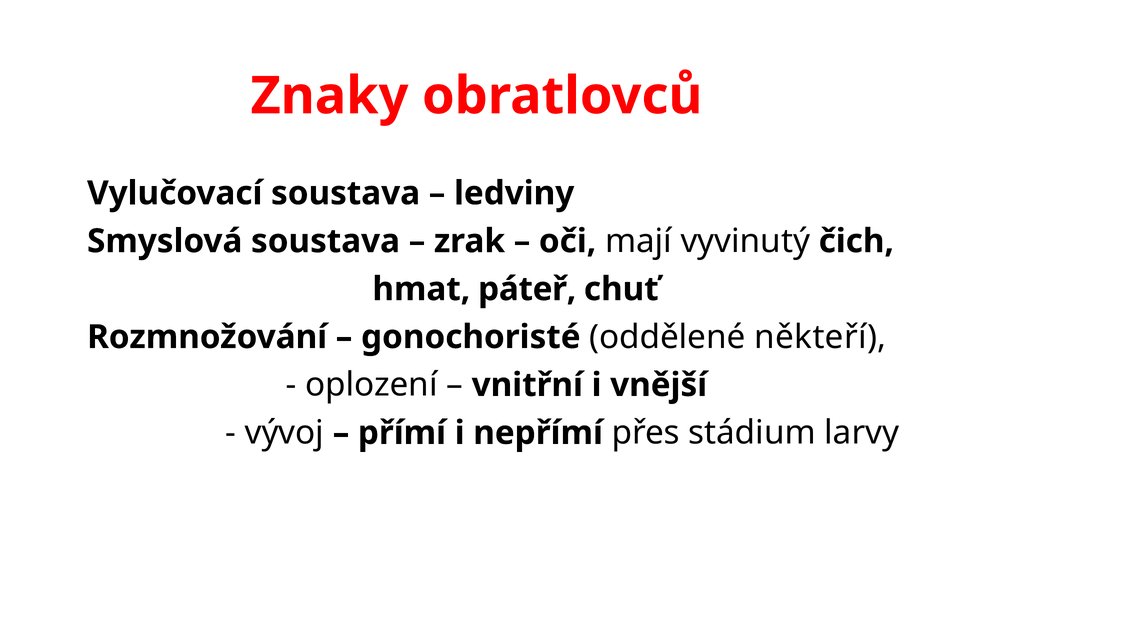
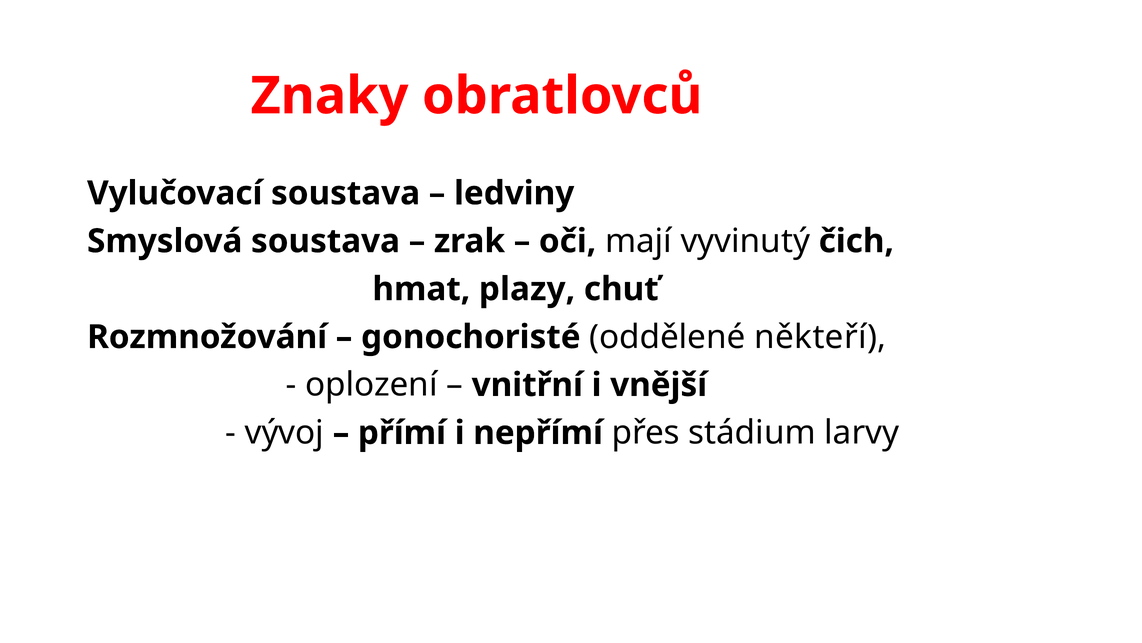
páteř: páteř -> plazy (527, 289)
